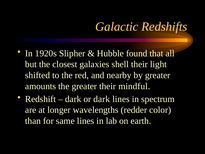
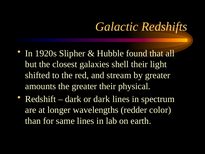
nearby: nearby -> stream (119, 75)
mindful: mindful -> physical (134, 86)
